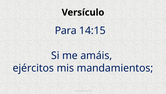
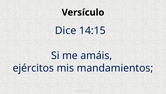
Para: Para -> Dice (66, 30)
